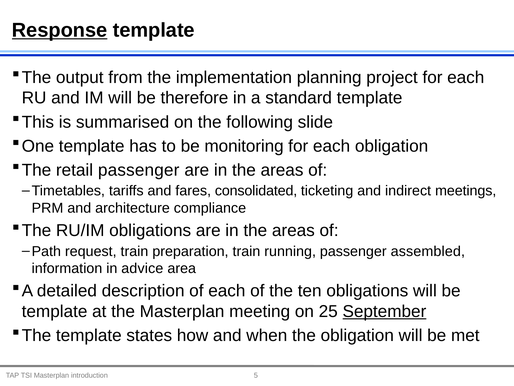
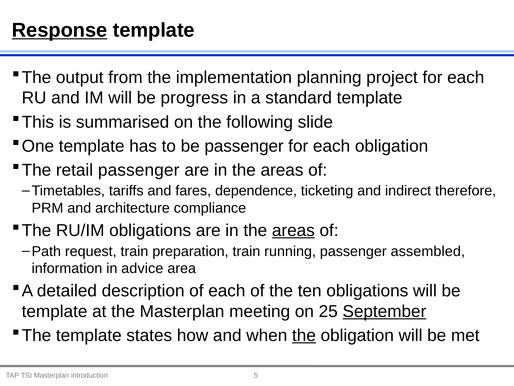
therefore: therefore -> progress (194, 98)
be monitoring: monitoring -> passenger (244, 146)
consolidated: consolidated -> dependence (256, 191)
meetings: meetings -> therefore (466, 191)
areas underline: none -> present (293, 230)
the underline: none -> present (304, 335)
